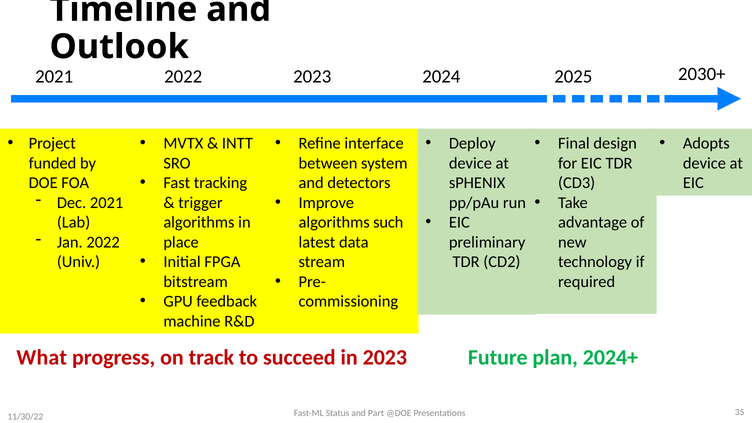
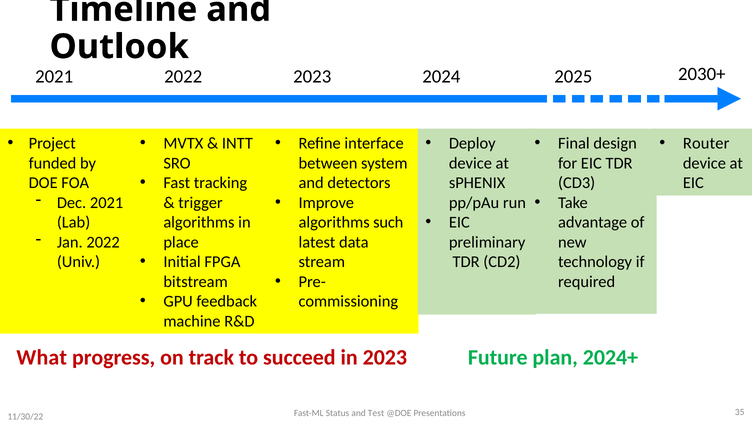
Adopts: Adopts -> Router (706, 143)
Part: Part -> Test (376, 413)
